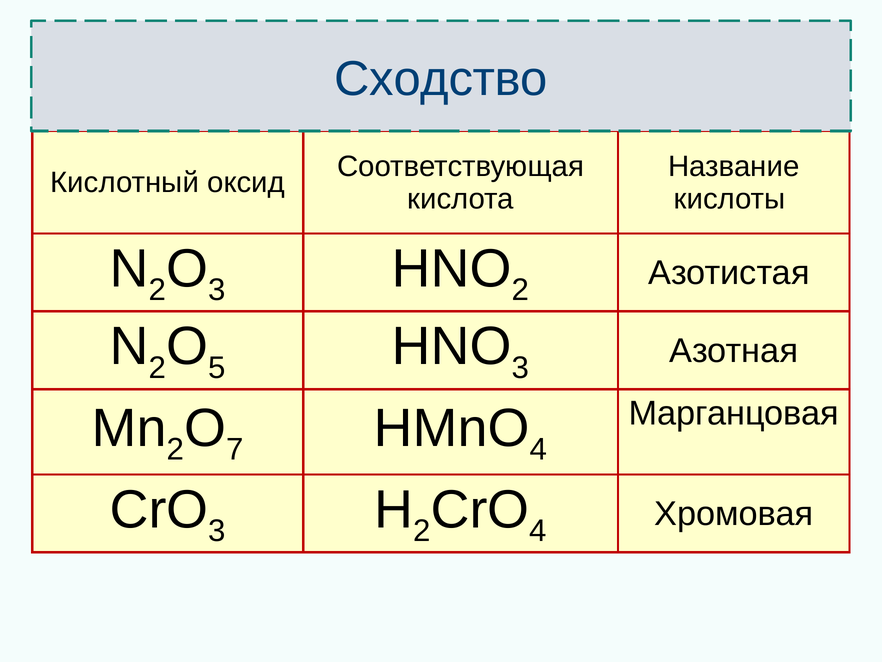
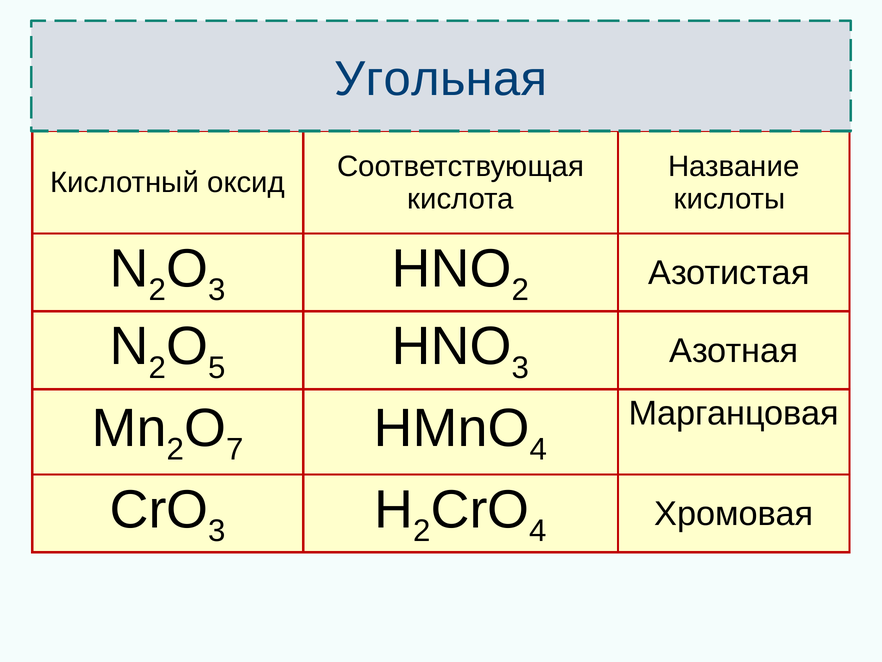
Сходство: Сходство -> Угольная (441, 79)
